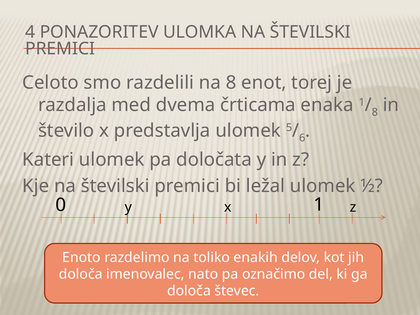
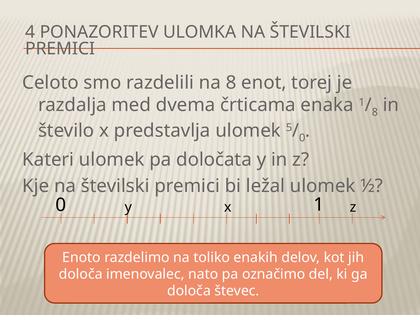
6: 6 -> 0 (302, 138)
